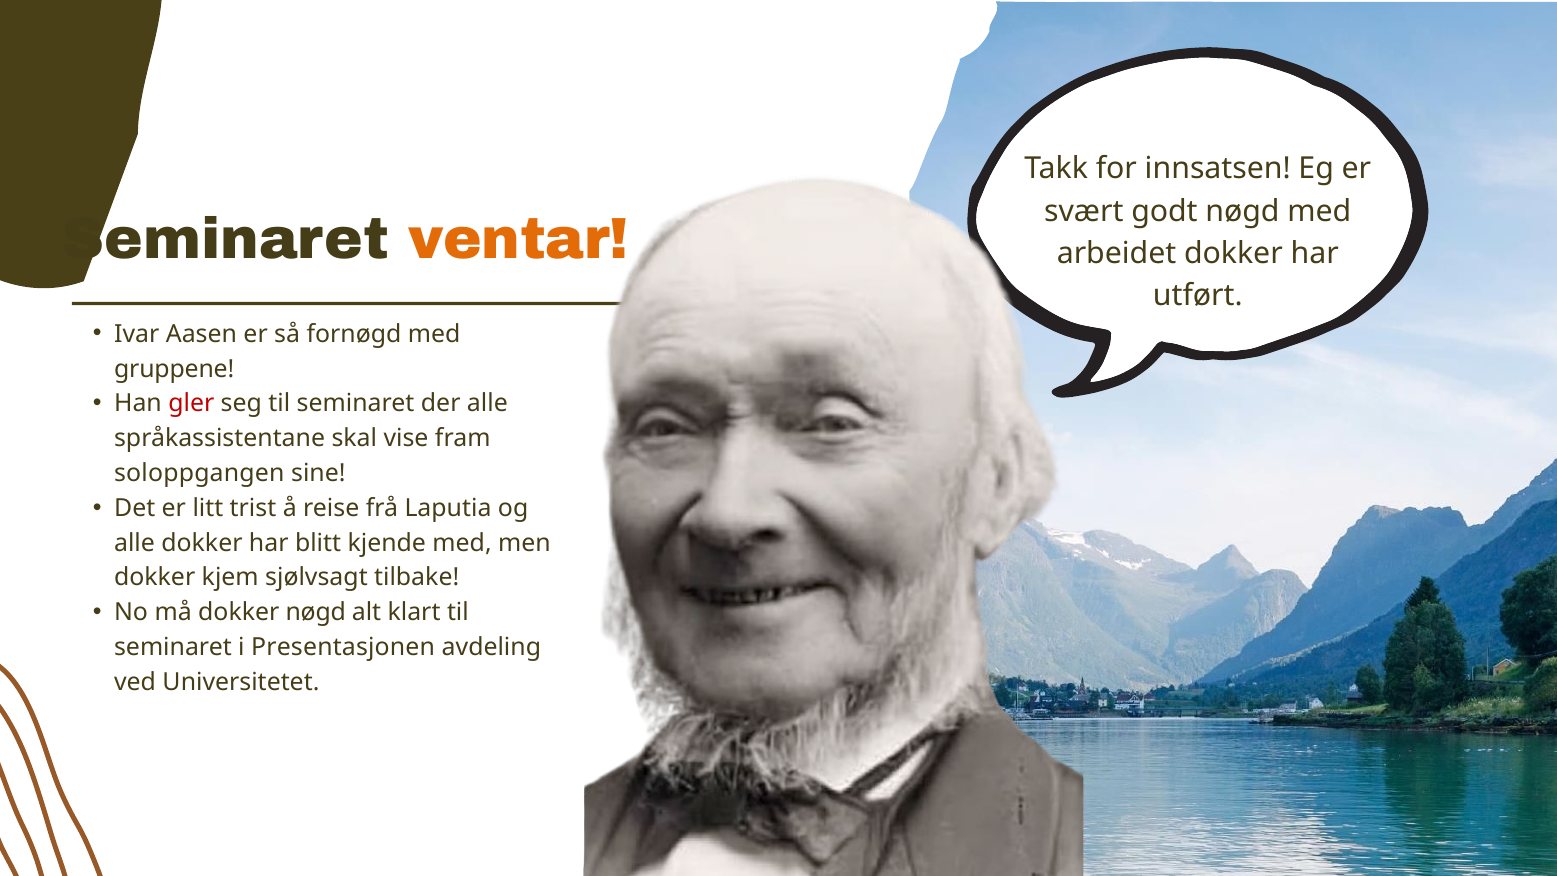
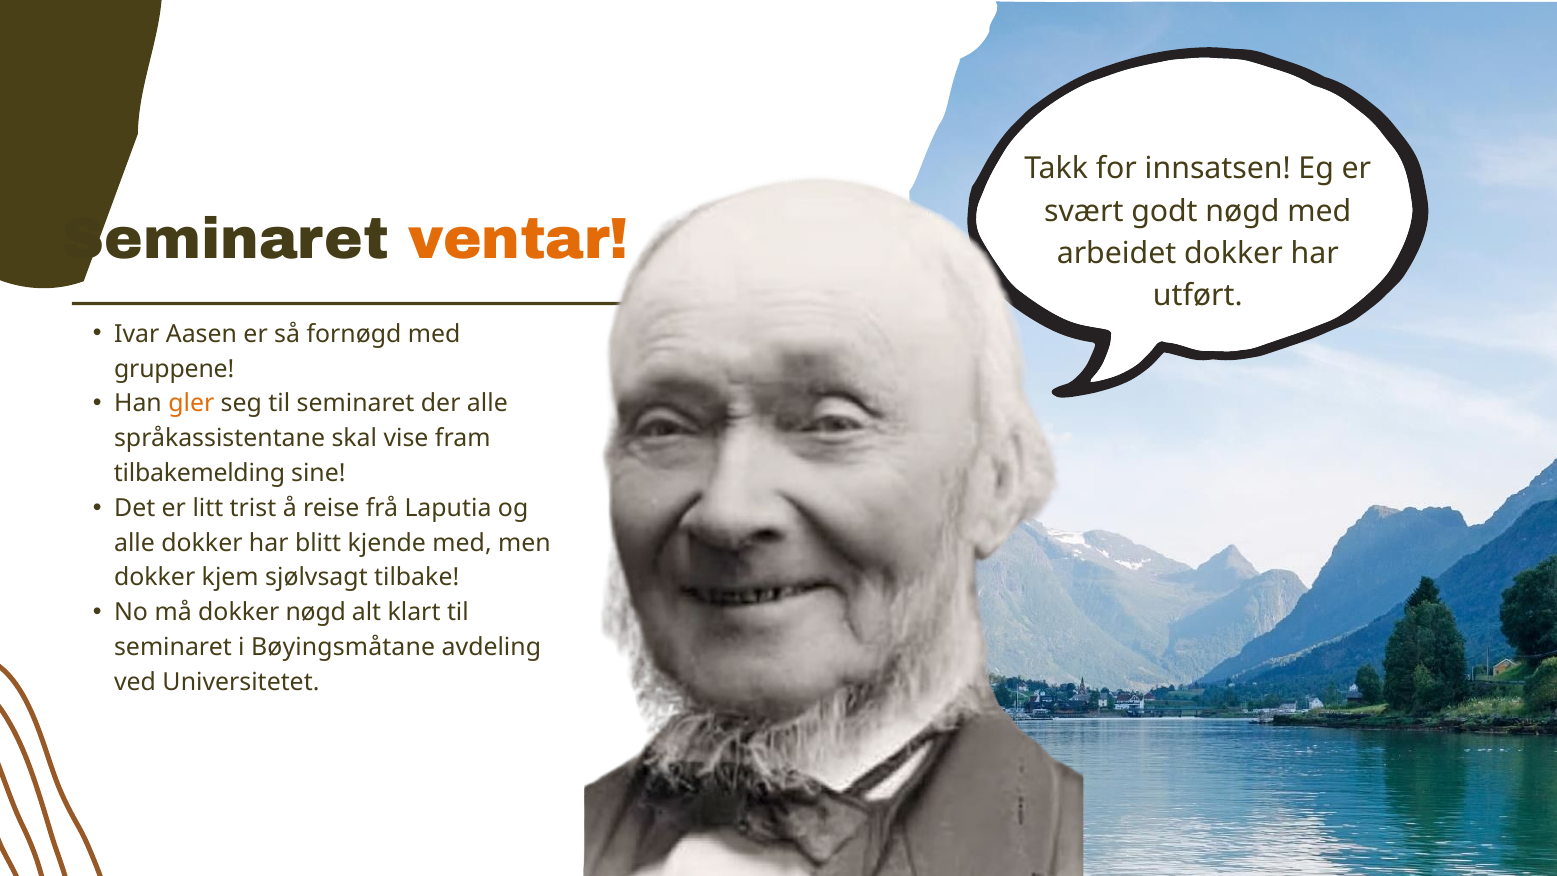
gler colour: red -> orange (191, 404)
soloppgangen: soloppgangen -> tilbakemelding (200, 473)
Presentasjonen: Presentasjonen -> Bøyingsmåtane (343, 647)
